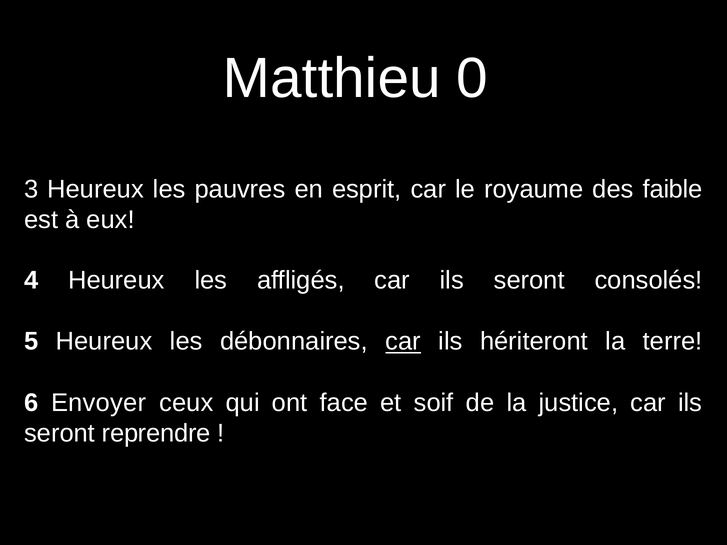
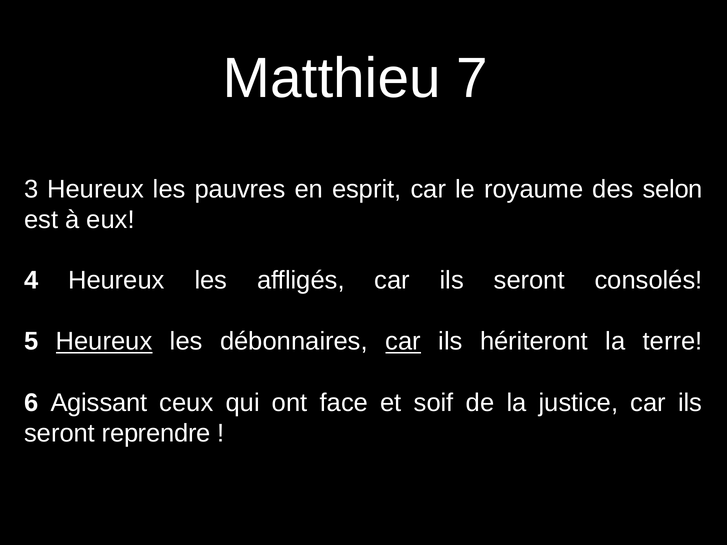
0: 0 -> 7 (472, 79)
faible: faible -> selon (673, 189)
Heureux underline: none -> present (104, 342)
Envoyer: Envoyer -> Agissant (99, 403)
